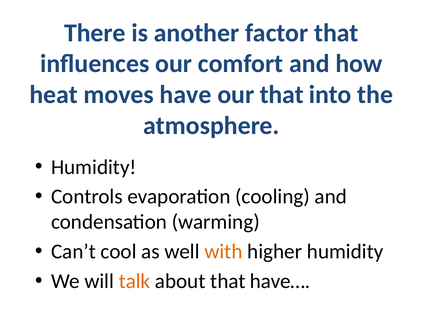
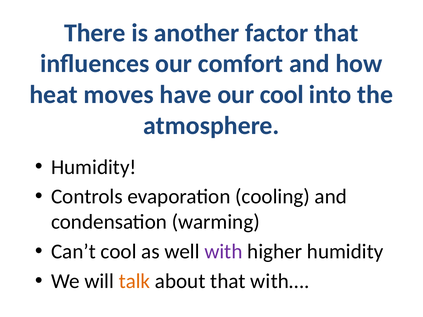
our that: that -> cool (282, 95)
with colour: orange -> purple (223, 252)
have…: have… -> with… (280, 281)
